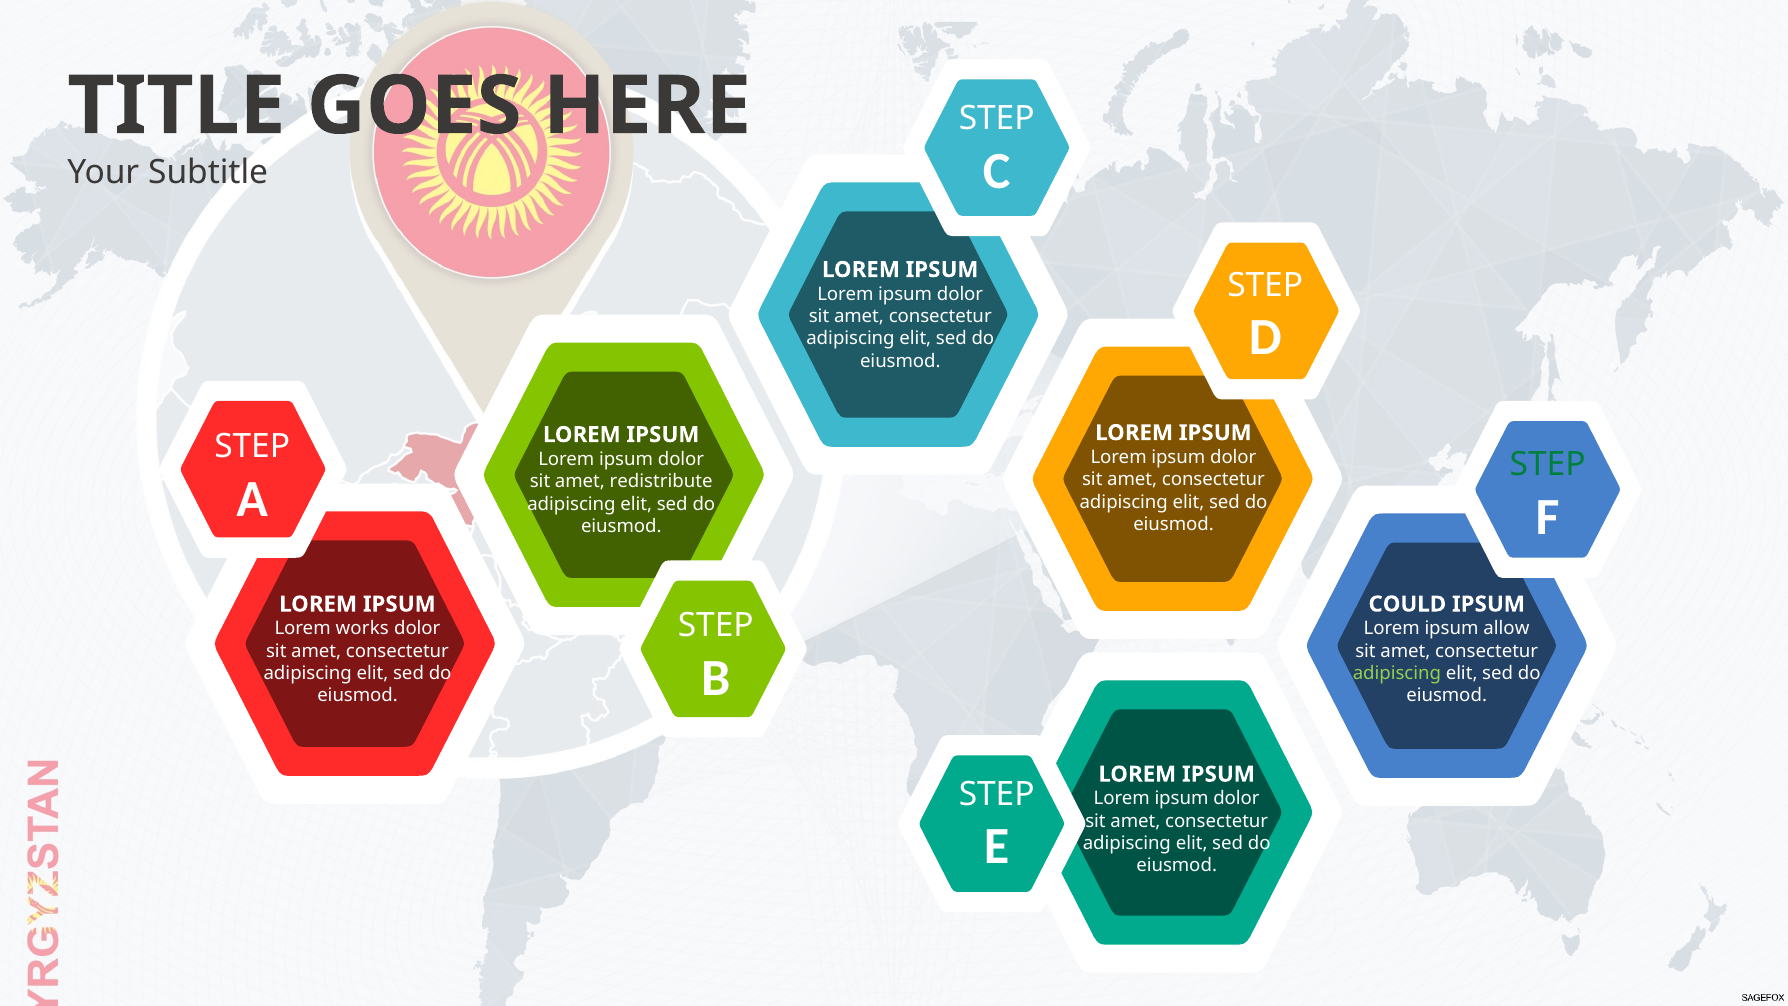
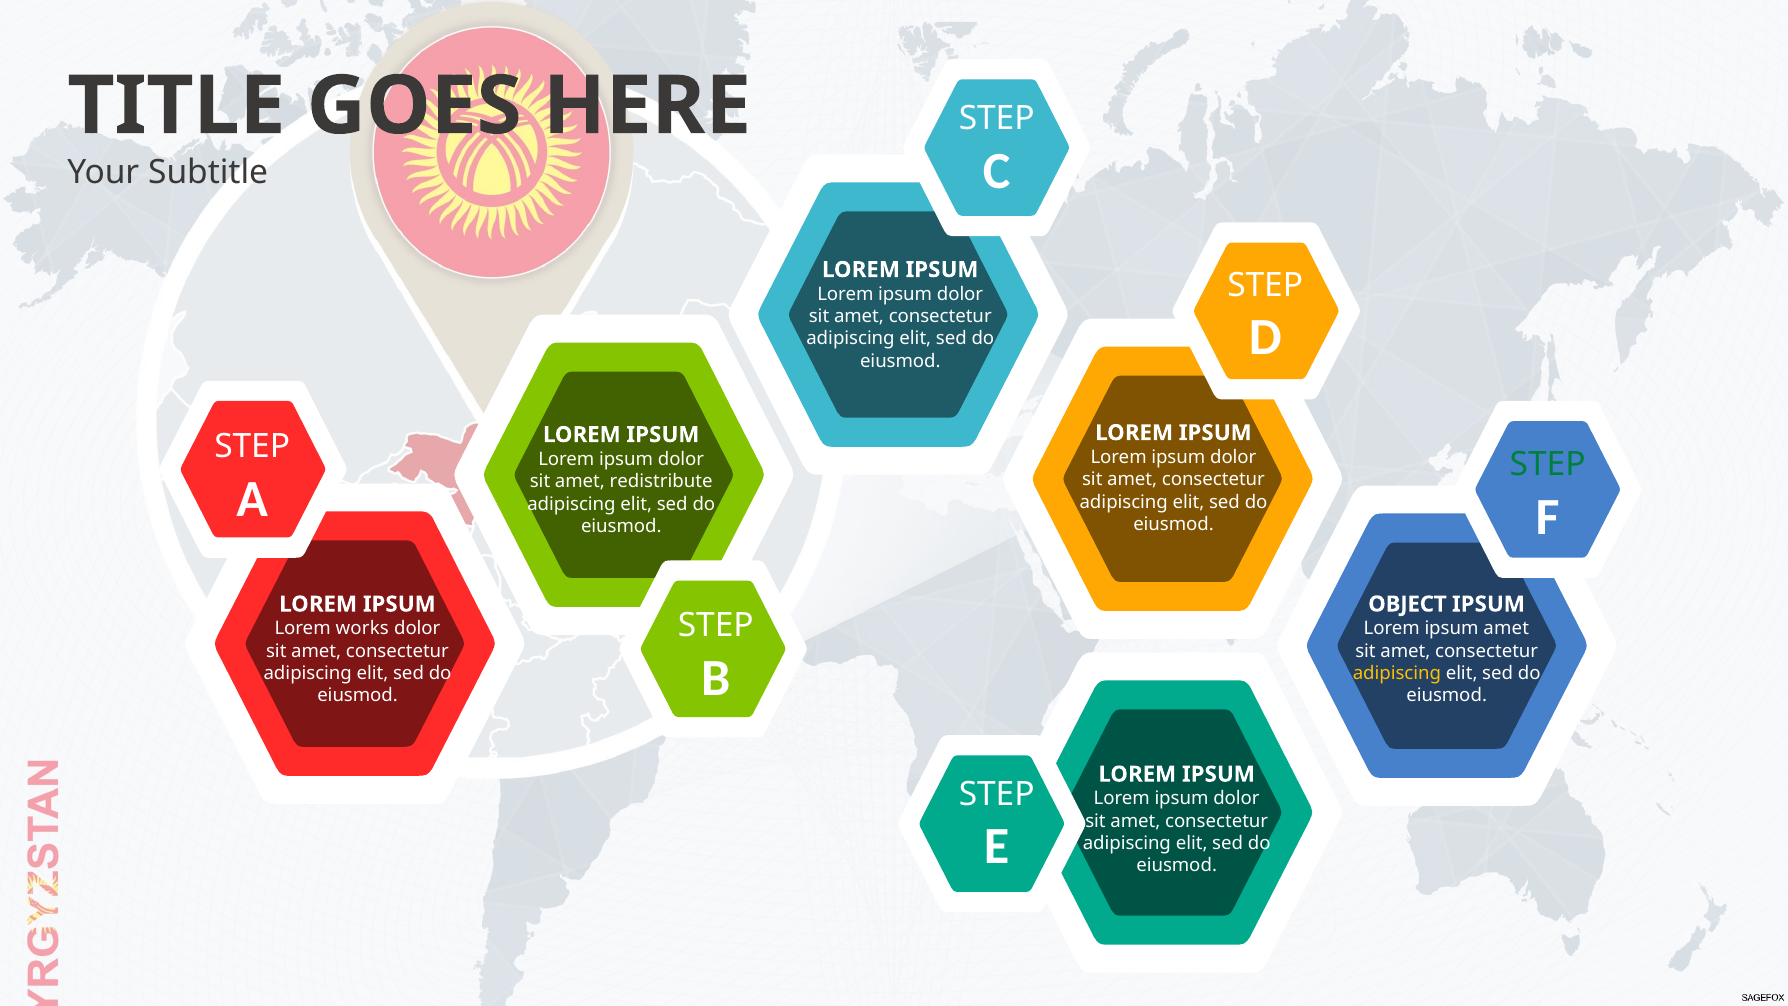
COULD: COULD -> OBJECT (1407, 604)
ipsum allow: allow -> amet (1506, 628)
adipiscing colour: light green -> yellow (1397, 673)
